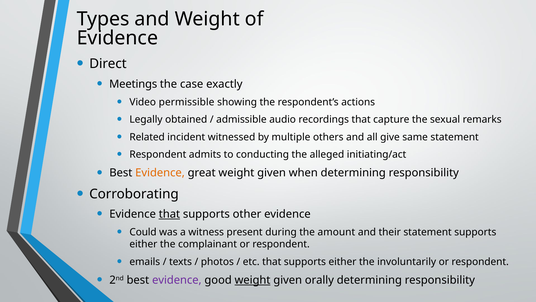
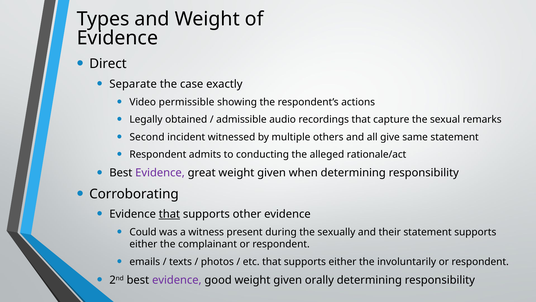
Meetings: Meetings -> Separate (133, 84)
Related: Related -> Second (147, 137)
initiating/act: initiating/act -> rationale/act (377, 154)
Evidence colour: orange -> purple (160, 173)
amount: amount -> sexually (336, 232)
weight underline: present -> none (253, 280)
